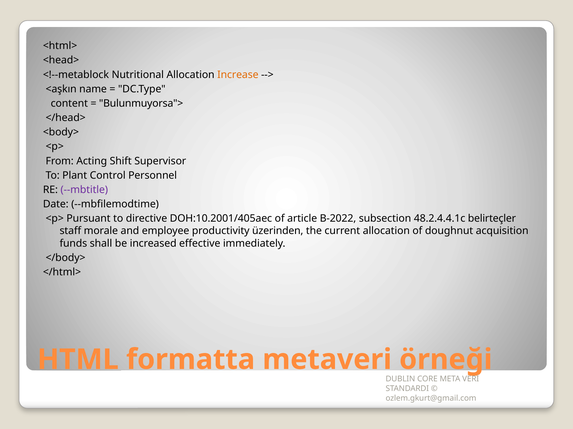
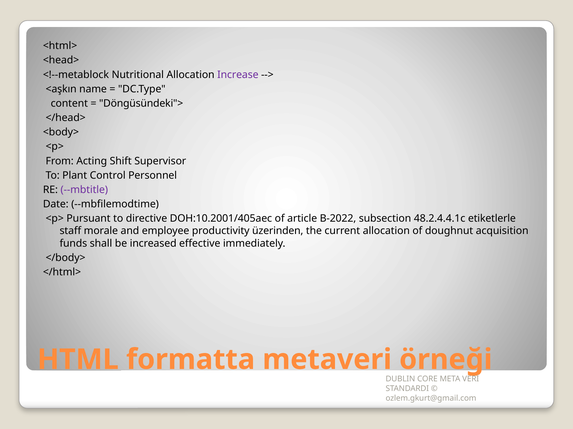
Increase colour: orange -> purple (238, 75)
Bulunmuyorsa">: Bulunmuyorsa"> -> Döngüsündeki"> (141, 104)
belirteçler: belirteçler -> etiketlerle (492, 219)
